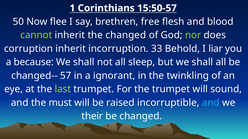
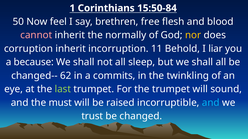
15:50-57: 15:50-57 -> 15:50-84 (157, 8)
flee: flee -> feel (58, 22)
cannot colour: light green -> pink (36, 35)
the changed: changed -> normally (126, 35)
nor colour: light green -> yellow (193, 35)
33: 33 -> 11 (157, 49)
57: 57 -> 62 (66, 76)
ignorant: ignorant -> commits (114, 76)
their: their -> trust (92, 117)
